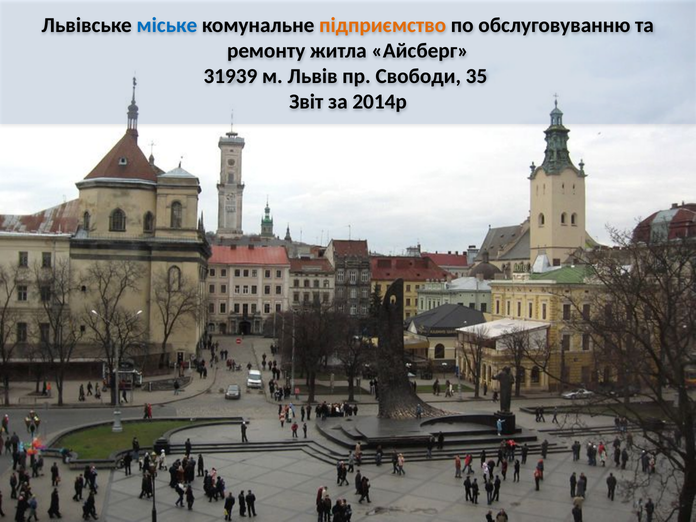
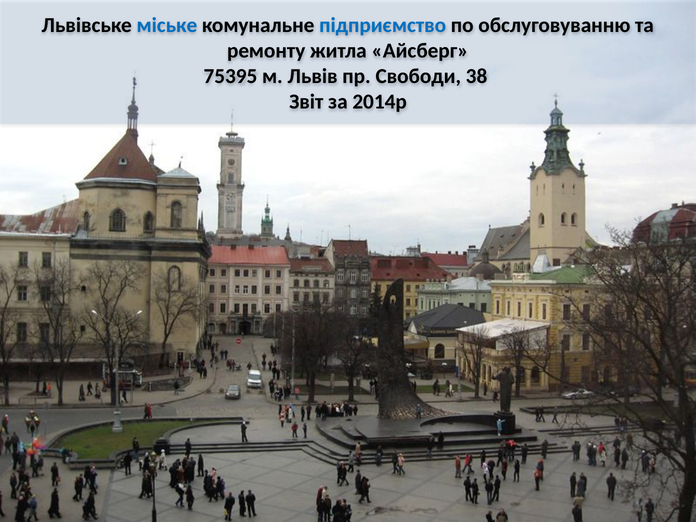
підприємство colour: orange -> blue (383, 25)
31939: 31939 -> 75395 (230, 76)
35: 35 -> 38 (477, 76)
